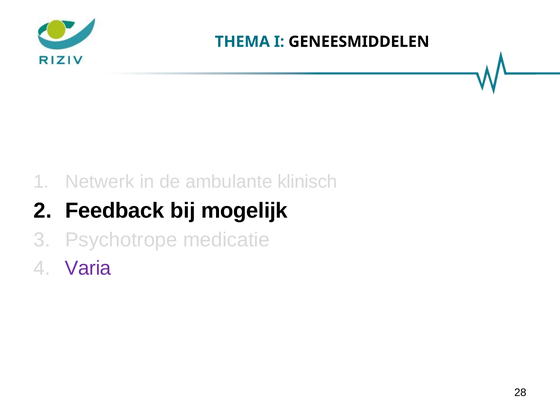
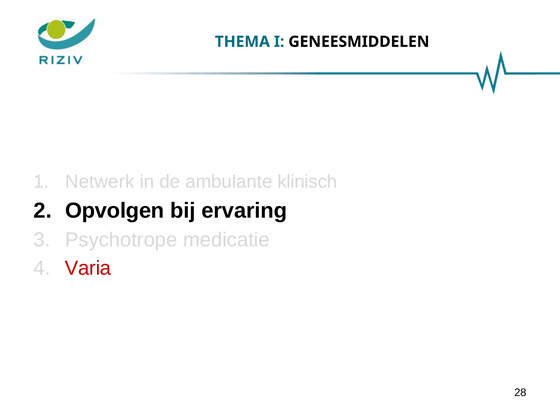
Feedback: Feedback -> Opvolgen (115, 211)
mogelijk: mogelijk -> ervaring (244, 211)
Varia colour: purple -> red (88, 268)
